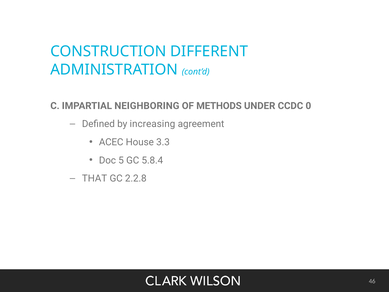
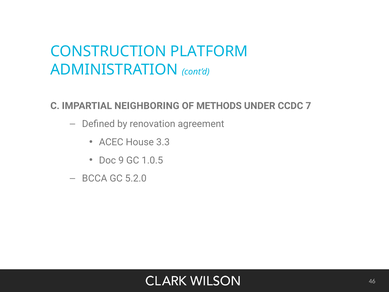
DIFFERENT: DIFFERENT -> PLATFORM (209, 51)
0: 0 -> 7 (308, 106)
increasing: increasing -> renovation (152, 124)
5: 5 -> 9 (121, 160)
5.8.4: 5.8.4 -> 1.0.5 (152, 160)
THAT: THAT -> BCCA (95, 178)
2.2.8: 2.2.8 -> 5.2.0 (136, 178)
